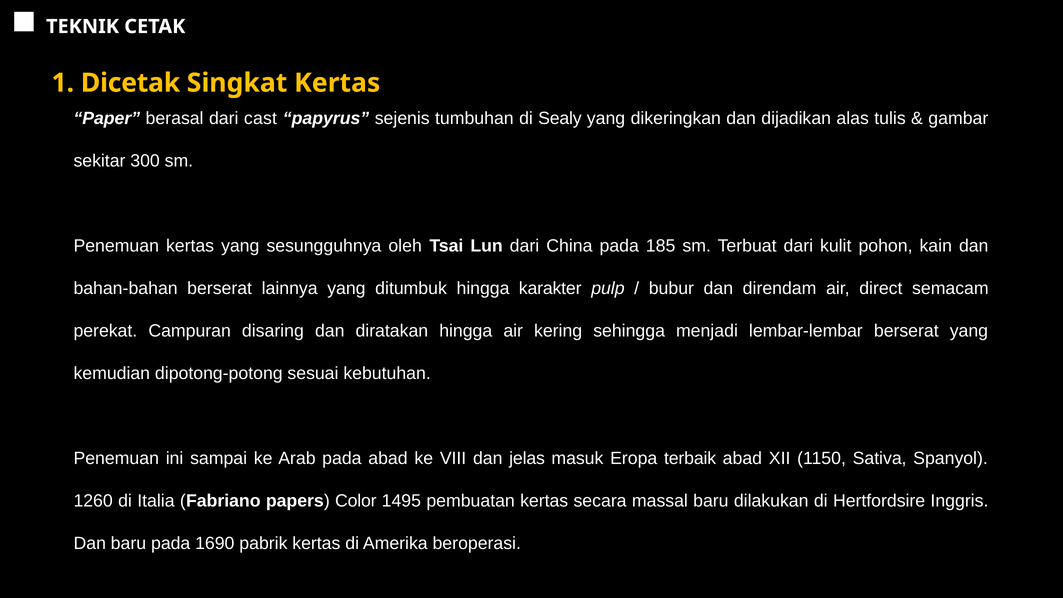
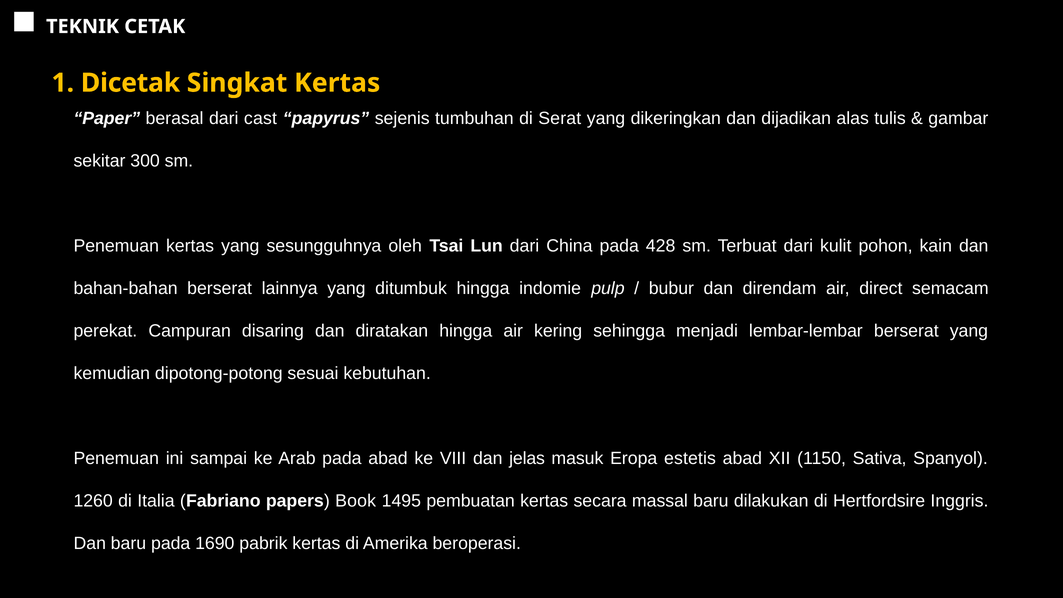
Sealy: Sealy -> Serat (560, 118)
185: 185 -> 428 (661, 246)
karakter: karakter -> indomie (550, 288)
terbaik: terbaik -> estetis (690, 458)
Color: Color -> Book (356, 501)
